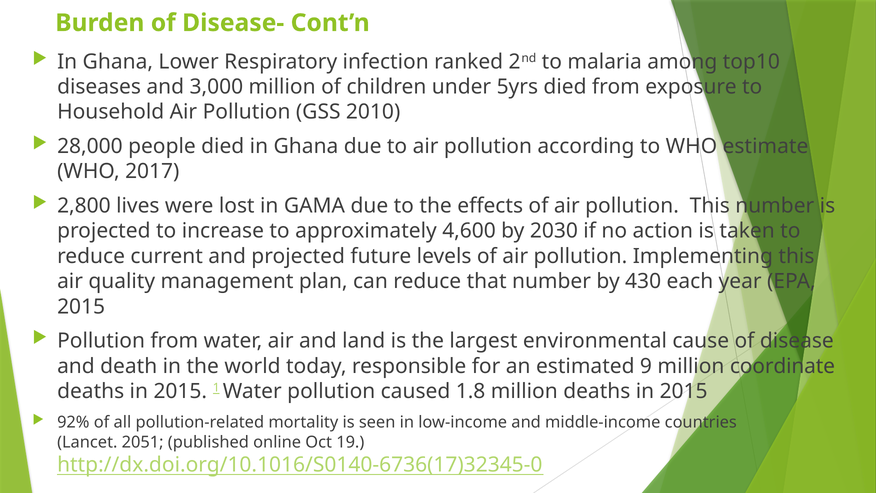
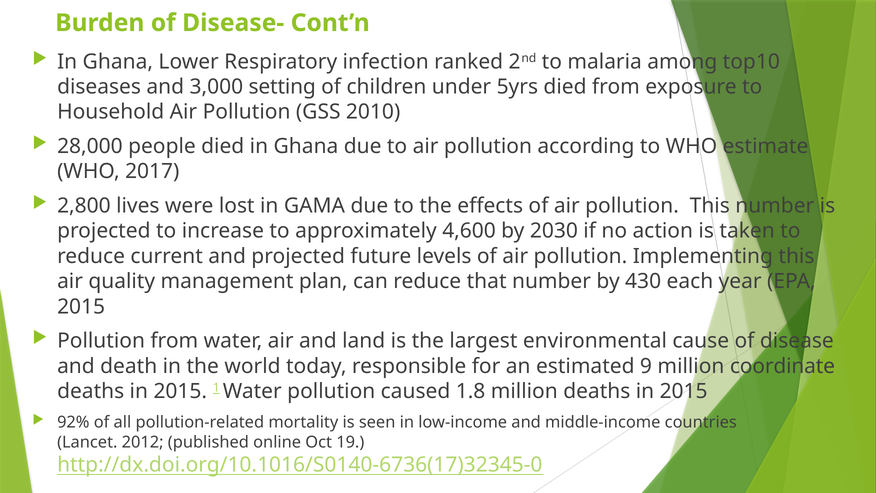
3,000 million: million -> setting (282, 87)
2051: 2051 -> 2012 (143, 442)
